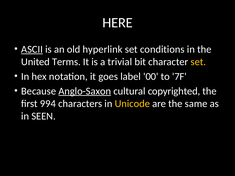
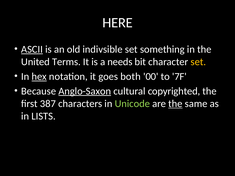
hyperlink: hyperlink -> indivsible (103, 49)
conditions: conditions -> something (162, 49)
trivial: trivial -> needs (120, 62)
hex underline: none -> present (39, 77)
label: label -> both (131, 77)
994: 994 -> 387 (48, 104)
Unicode colour: yellow -> light green (132, 104)
the underline: none -> present (175, 104)
SEEN: SEEN -> LISTS (44, 116)
